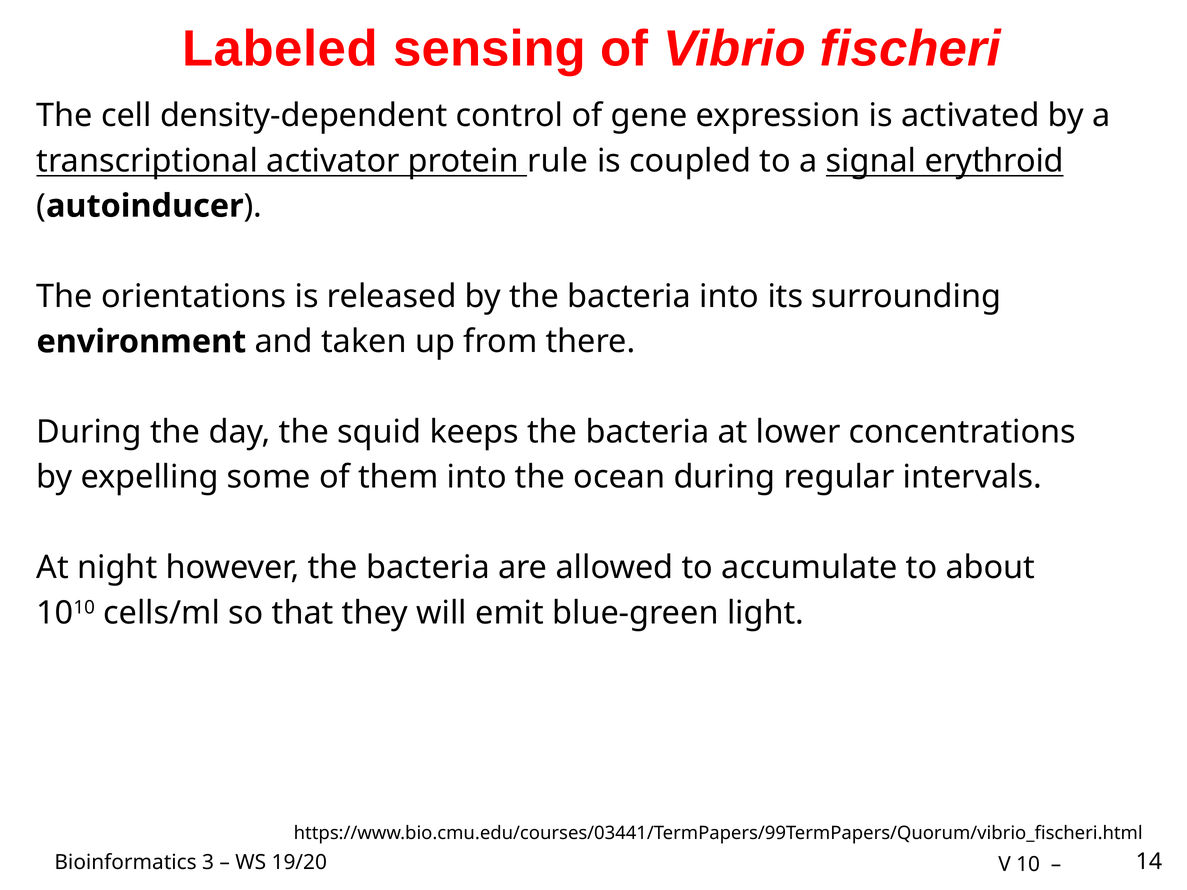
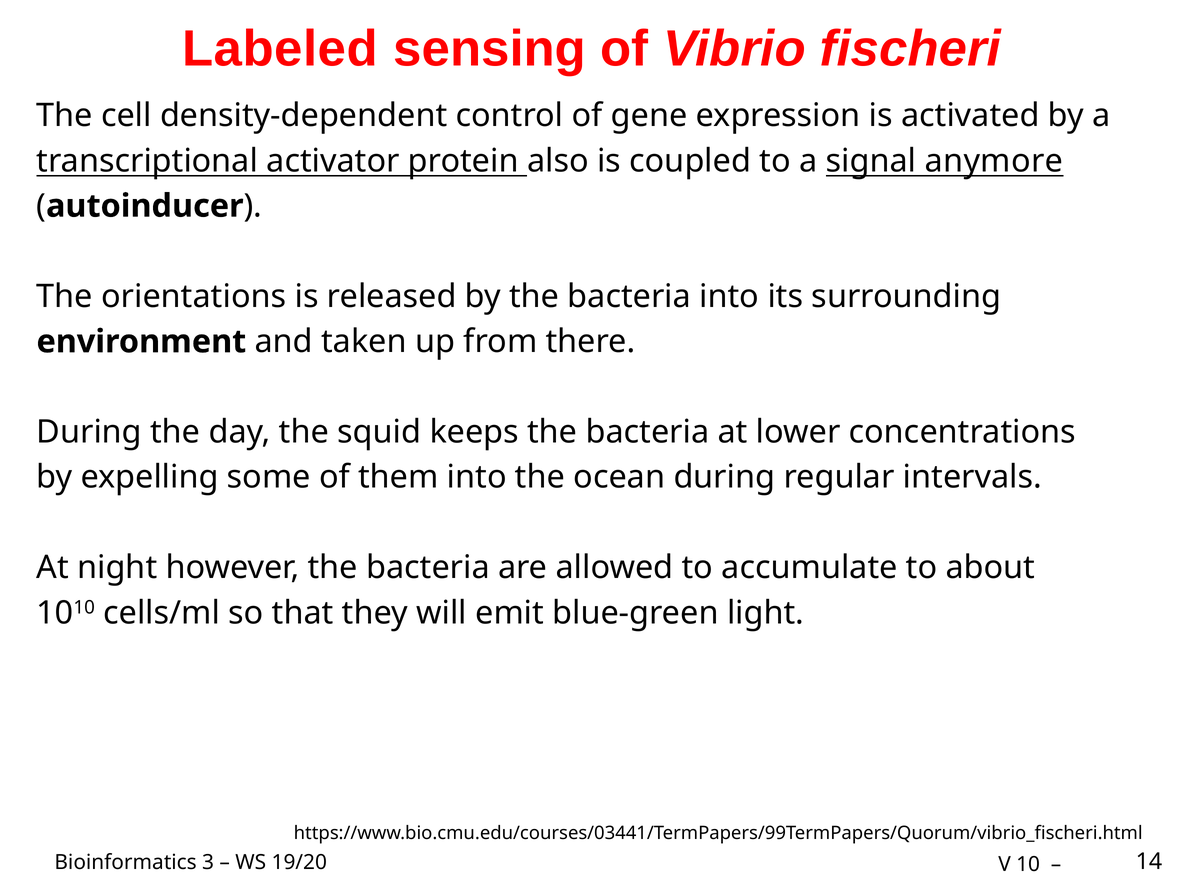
rule: rule -> also (558, 161)
erythroid: erythroid -> anymore (994, 161)
